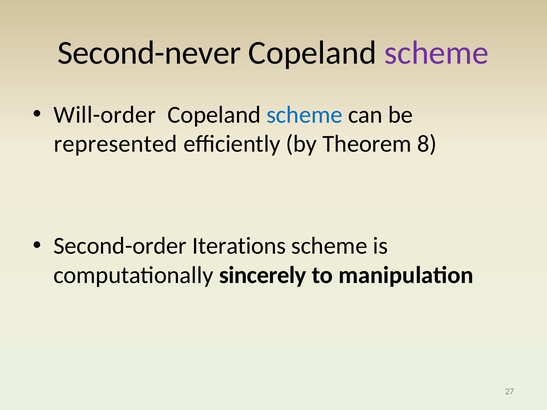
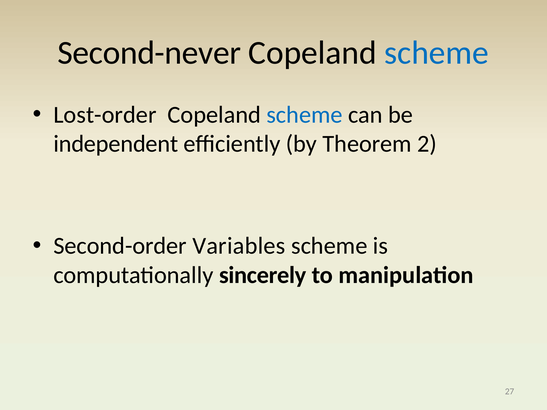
scheme colour: purple -> blue (437, 53)
Will-order: Will-order -> Lost-order (105, 115)
represented: represented -> independent (116, 144)
8: 8 -> 2 (427, 144)
Iterations: Iterations -> Variables (239, 246)
